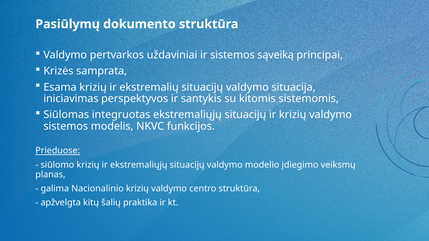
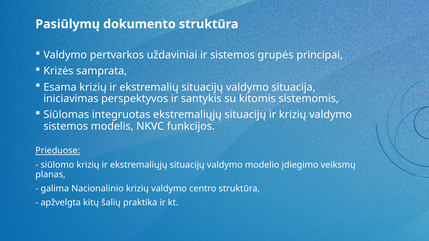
sąveiką: sąveiką -> grupės (276, 55)
